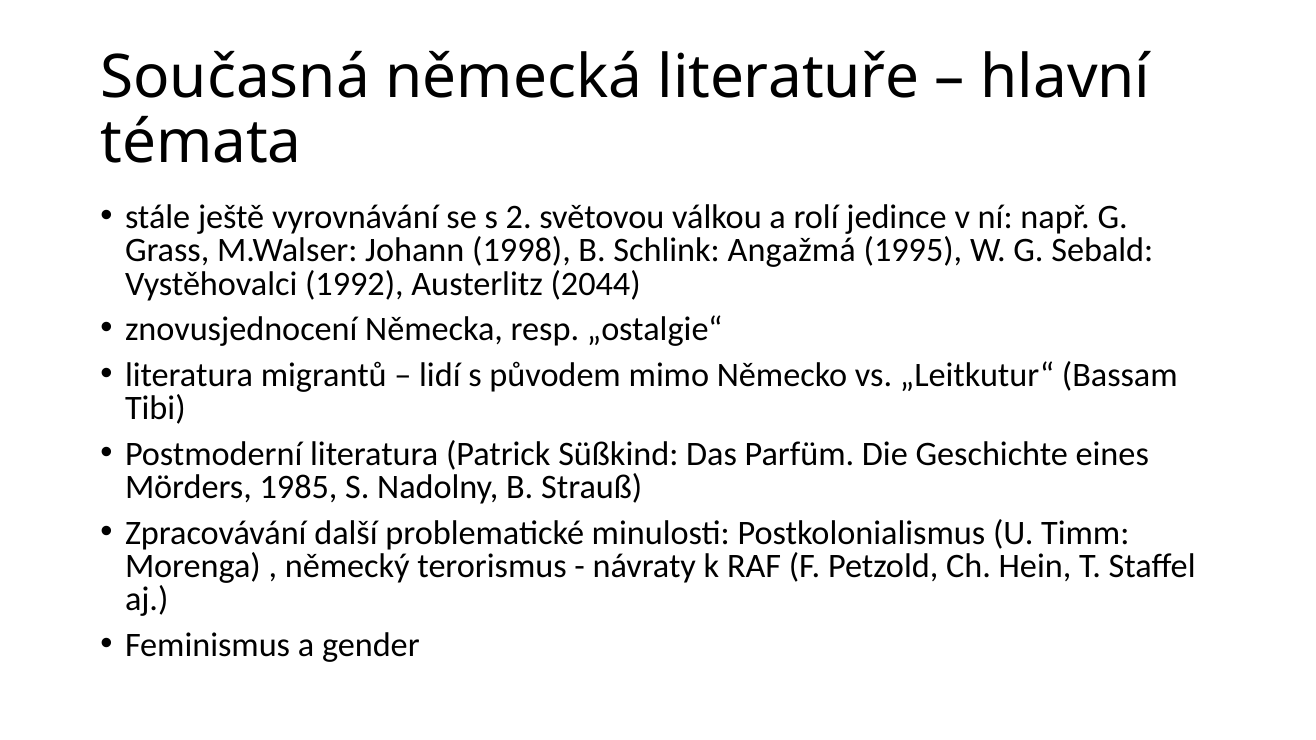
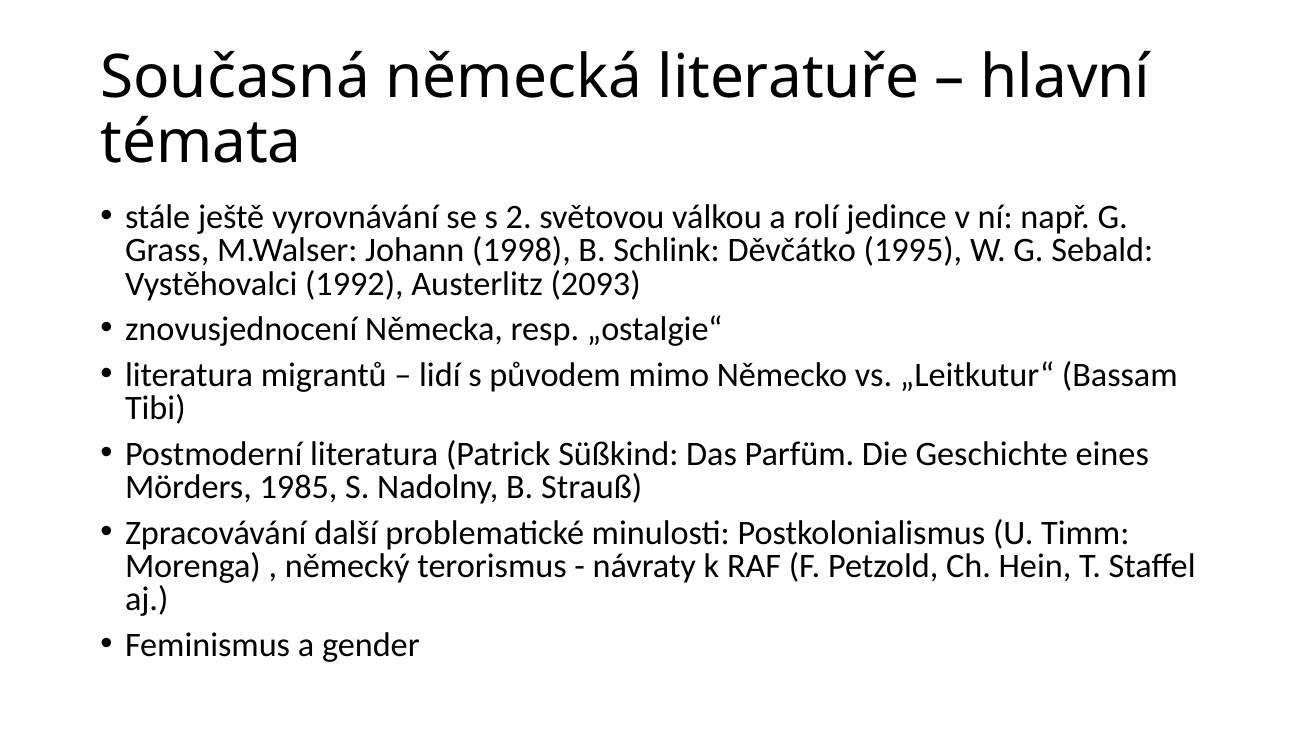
Angažmá: Angažmá -> Děvčátko (792, 251)
2044: 2044 -> 2093 (596, 284)
